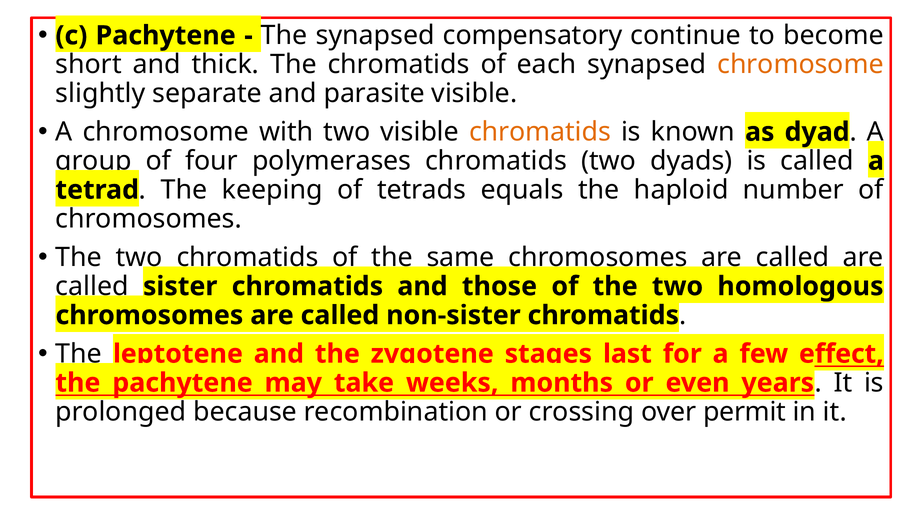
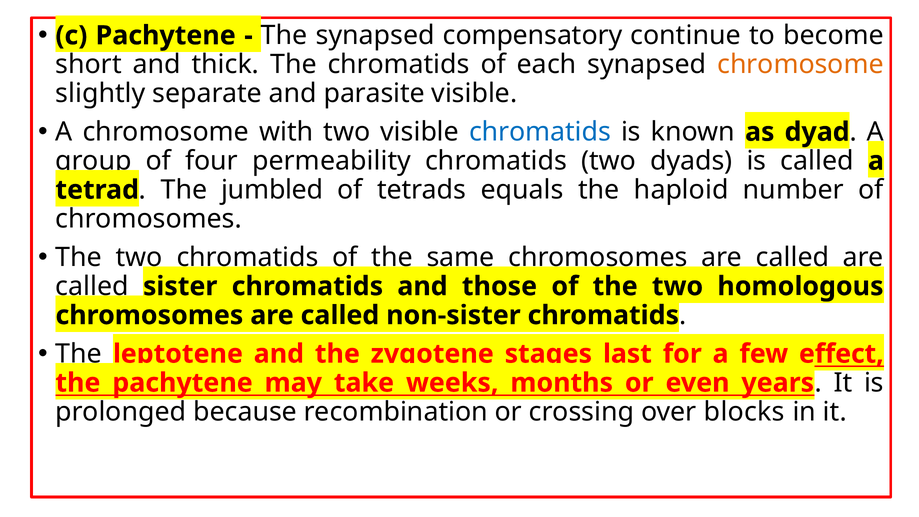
chromatids colour: orange -> blue (540, 132)
polymerases: polymerases -> permeability (332, 161)
keeping: keeping -> jumbled (272, 190)
permit: permit -> blocks (744, 412)
